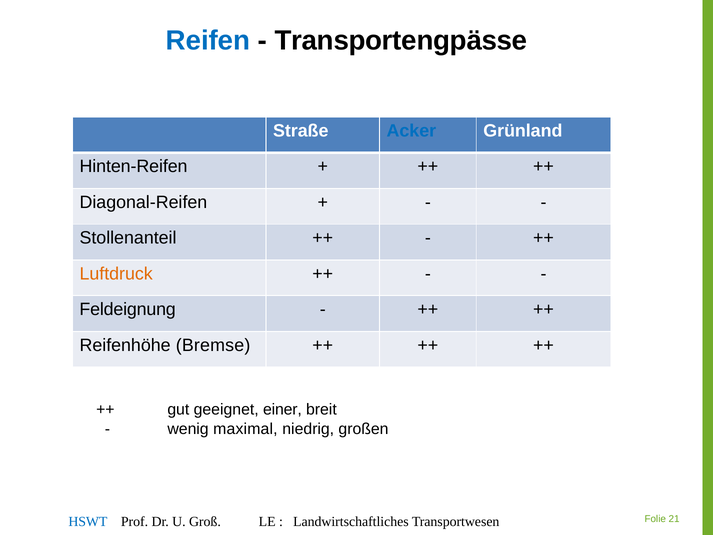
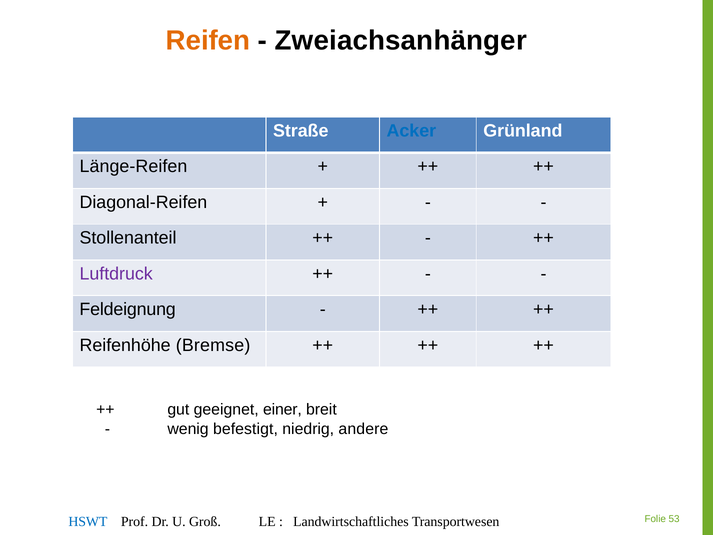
Reifen colour: blue -> orange (208, 40)
Transportengpässe: Transportengpässe -> Zweiachsanhänger (401, 40)
Hinten-Reifen: Hinten-Reifen -> Länge-Reifen (133, 167)
Luftdruck colour: orange -> purple (116, 274)
maximal: maximal -> befestigt (245, 429)
großen: großen -> andere (363, 429)
21: 21 -> 53 (674, 519)
